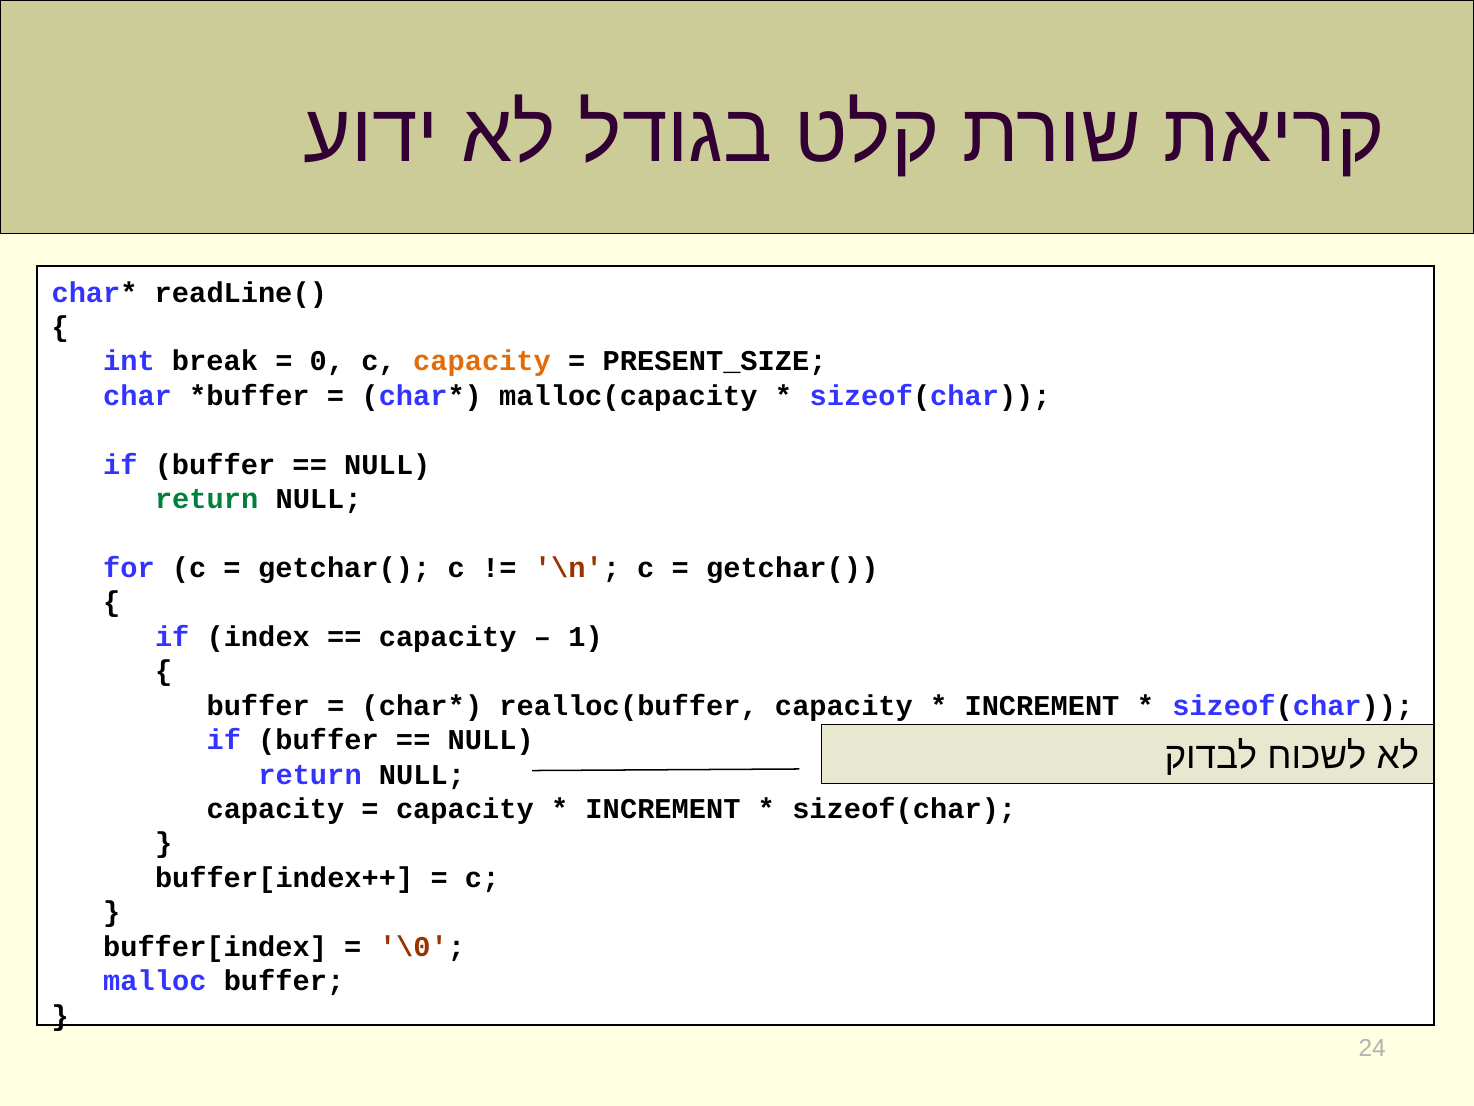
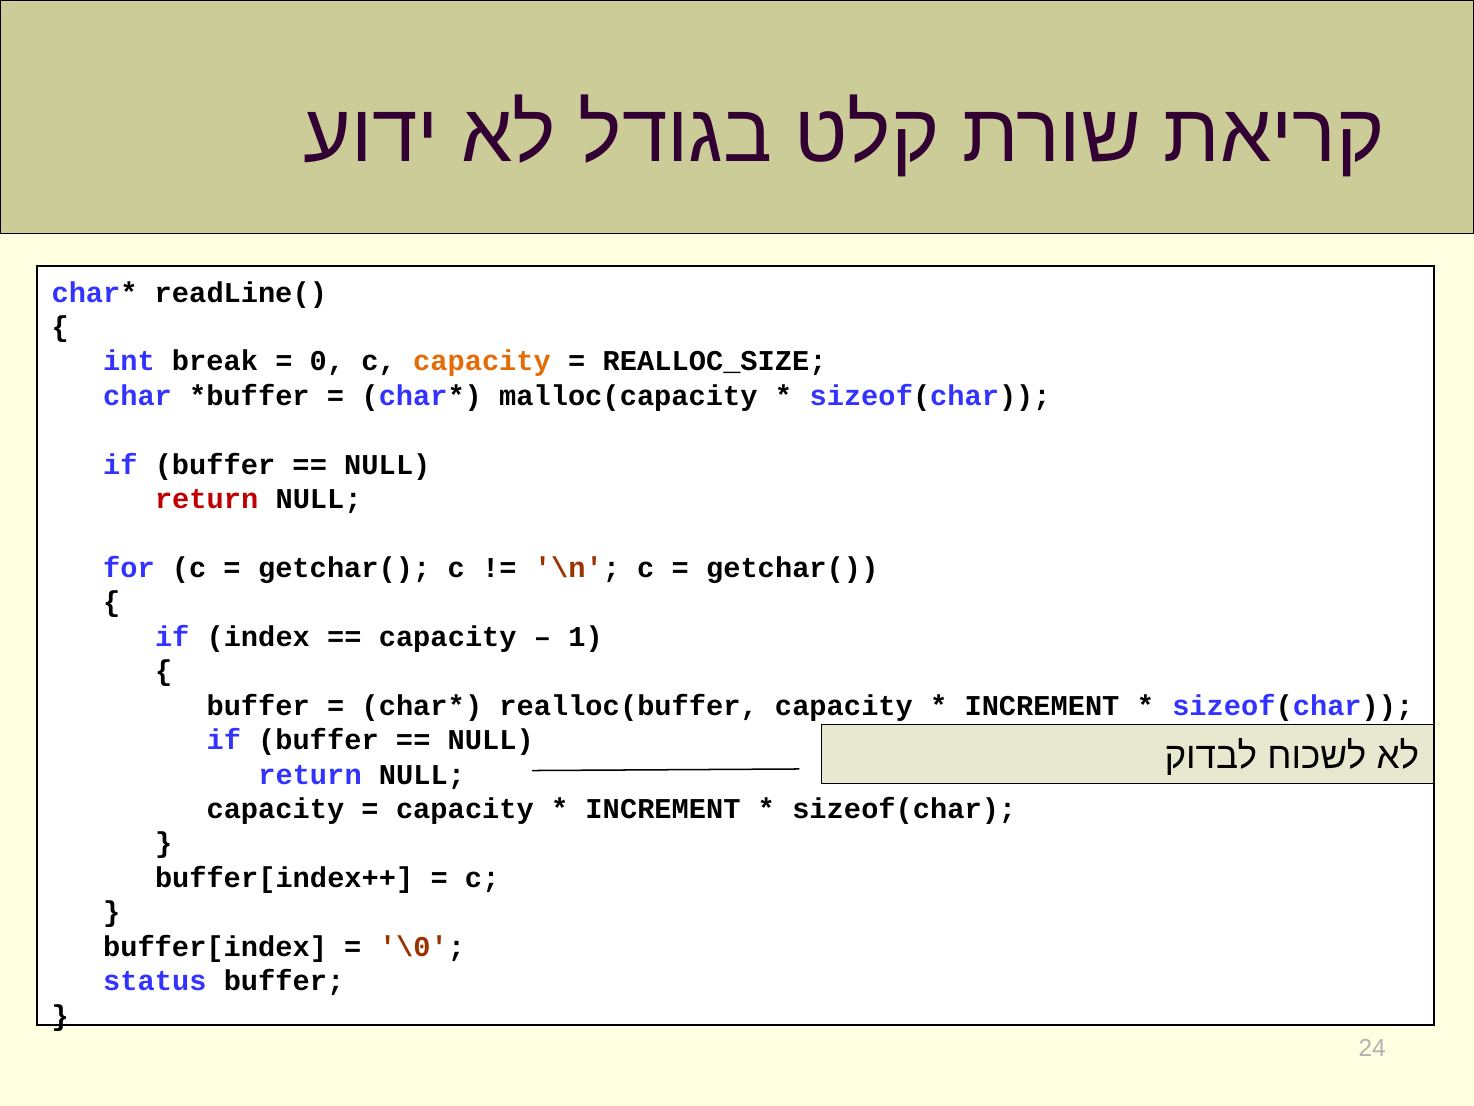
PRESENT_SIZE: PRESENT_SIZE -> REALLOC_SIZE (715, 361)
return colour: green -> red (207, 499)
malloc: malloc -> status (155, 981)
